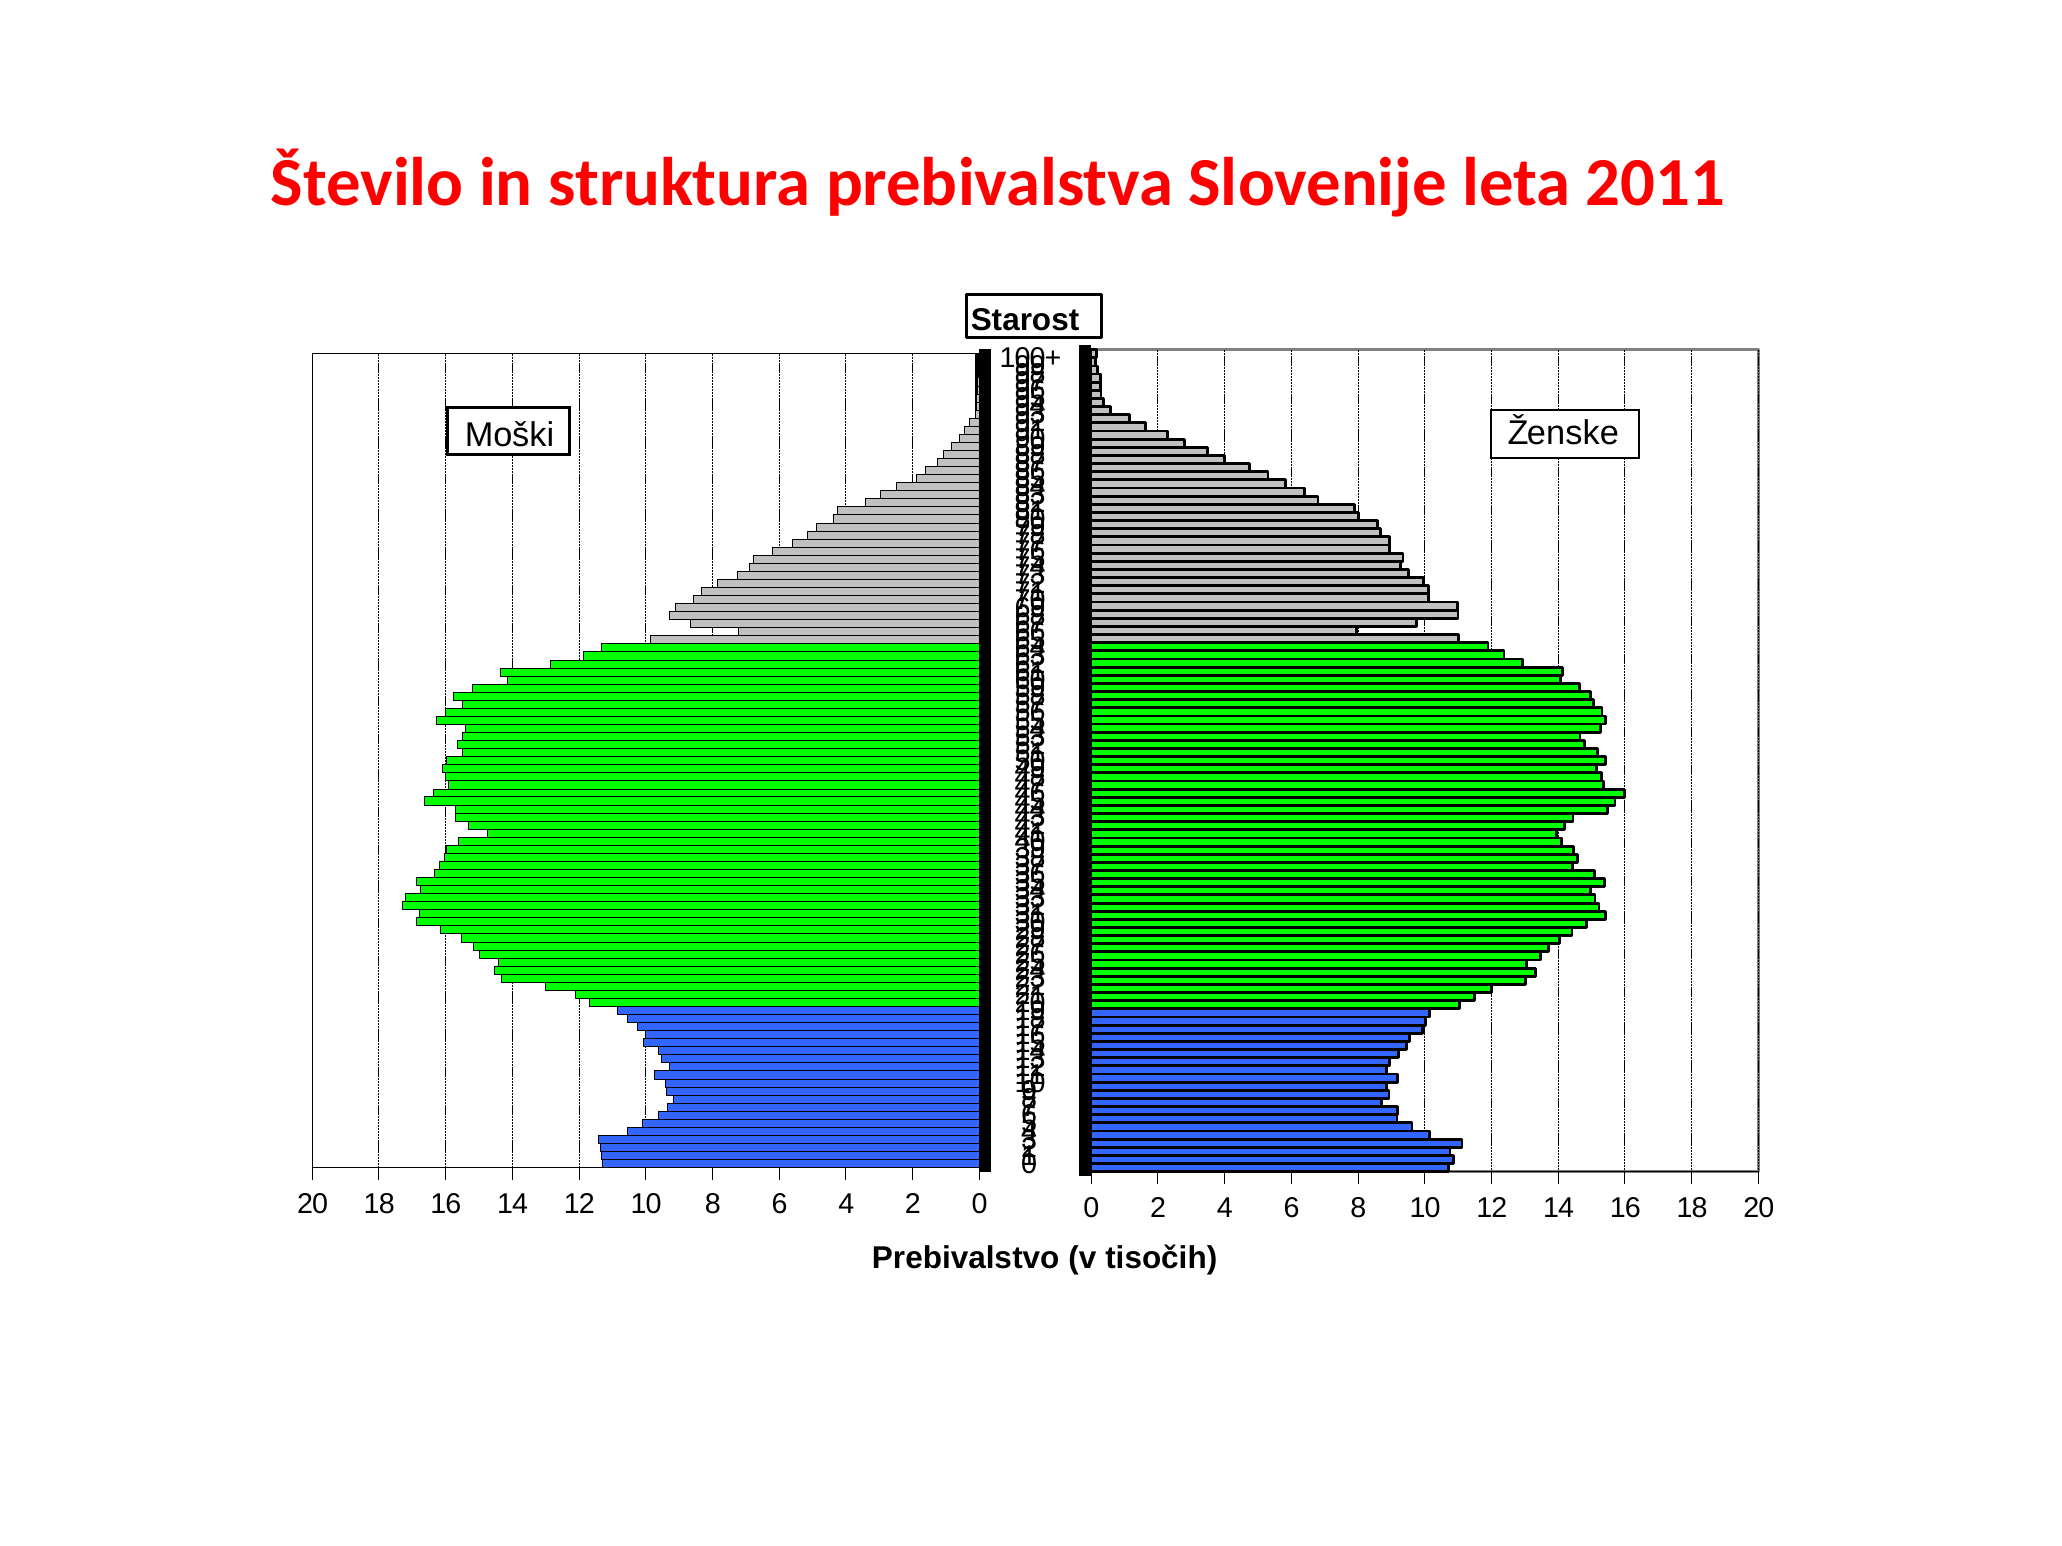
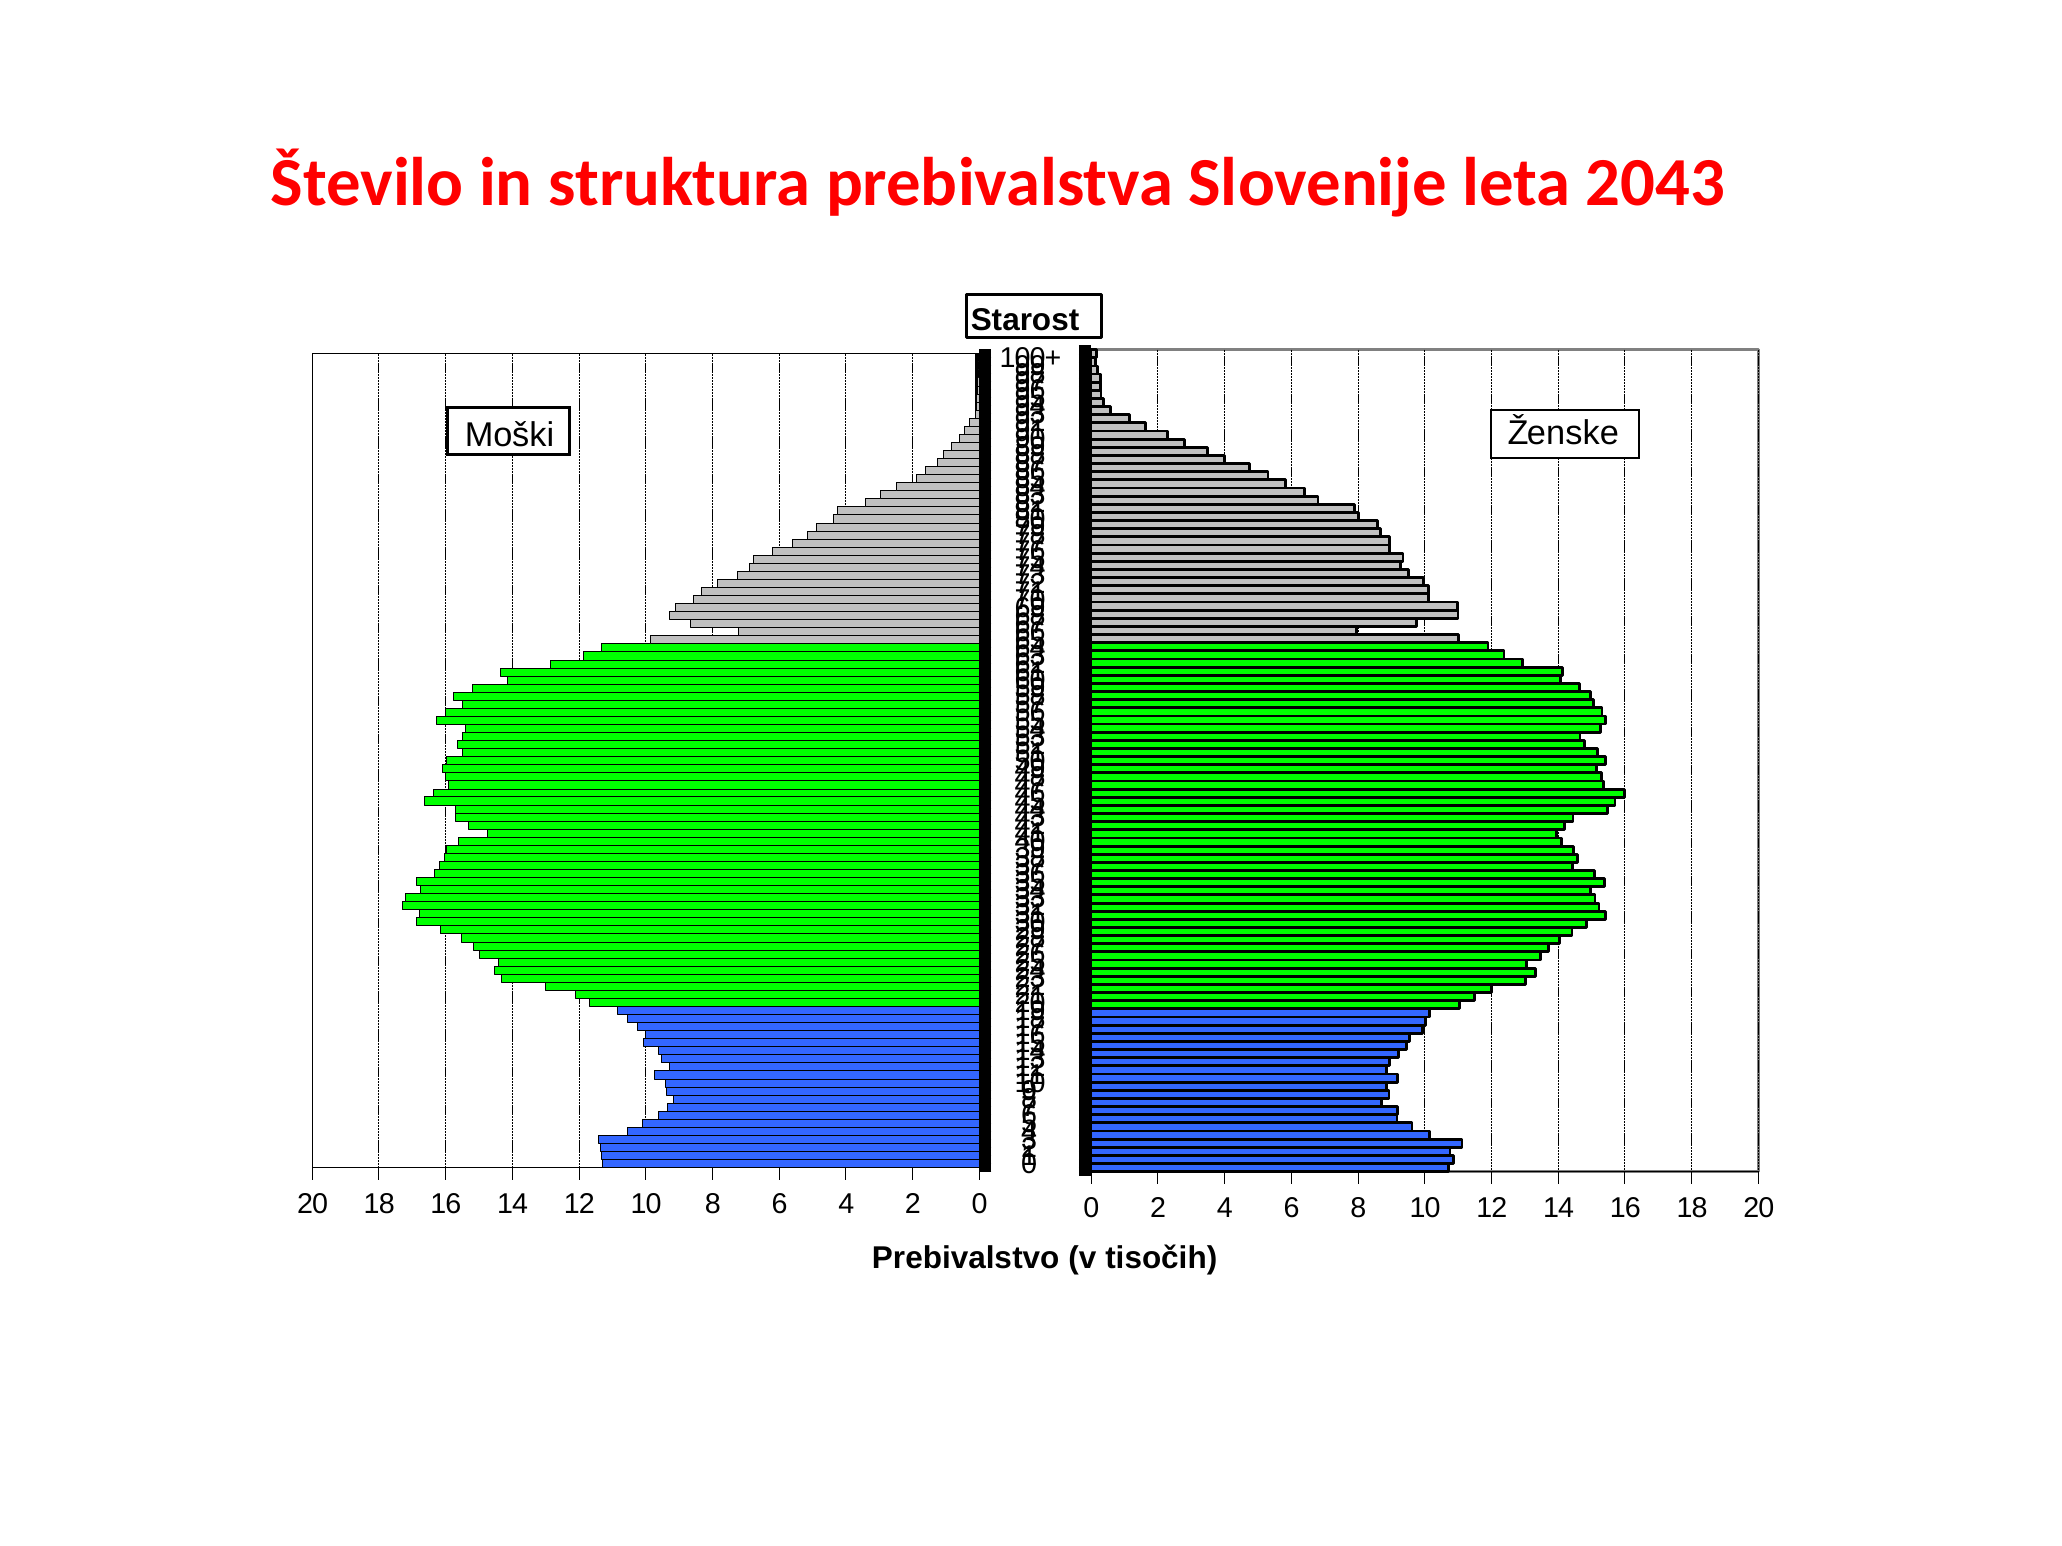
2011: 2011 -> 2043 (1656, 183)
